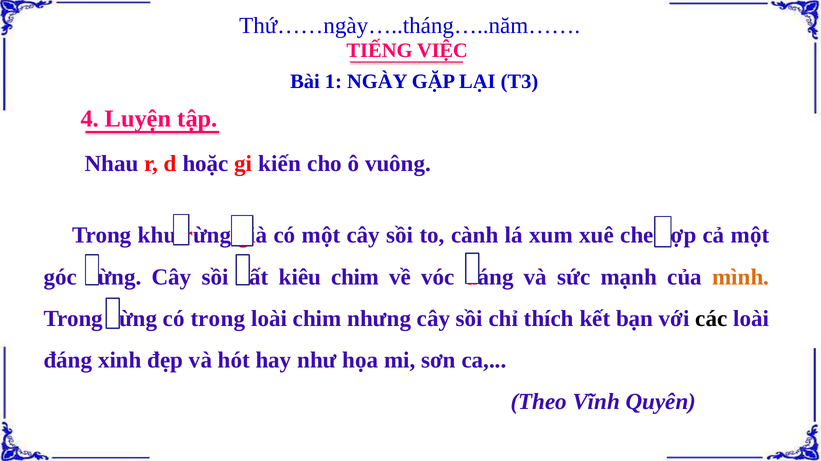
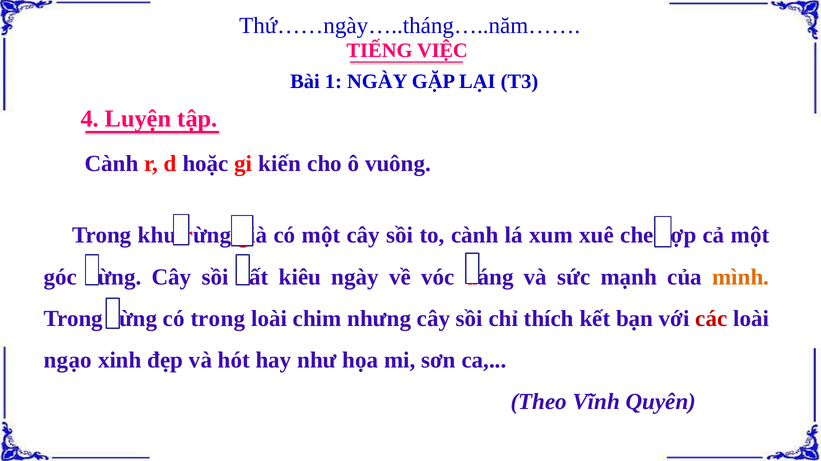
Nhau: Nhau -> Cành (112, 164)
kiêu chim: chim -> ngày (355, 277)
các colour: black -> red (711, 319)
đáng: đáng -> ngạo (68, 360)
